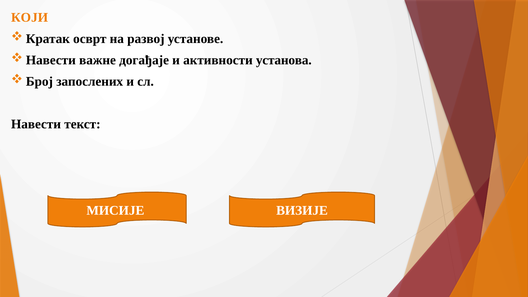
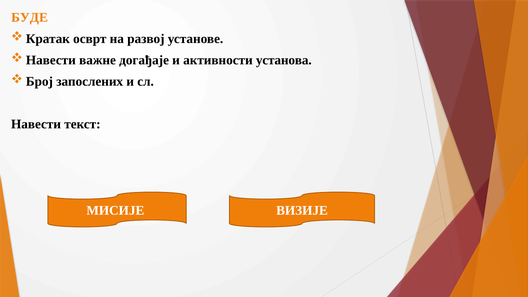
КОЈИ: КОЈИ -> БУДЕ (30, 17)
